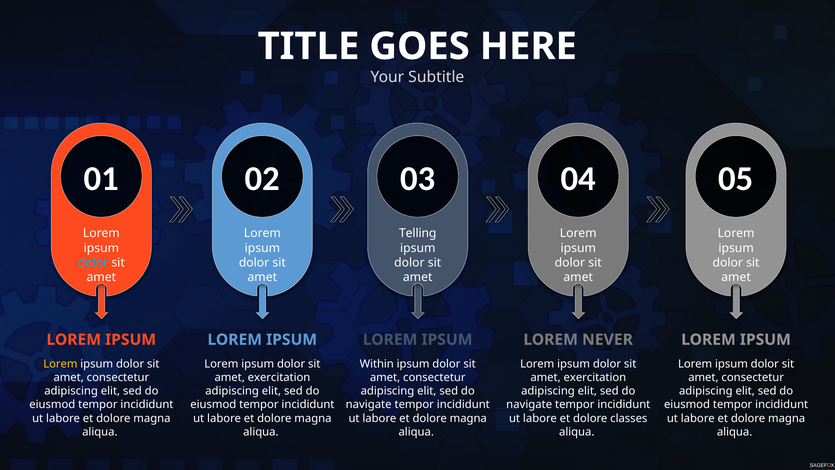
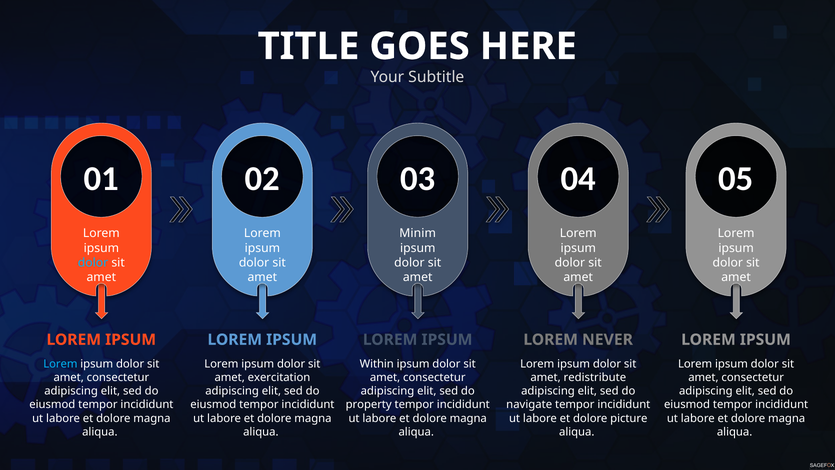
Telling: Telling -> Minim (418, 233)
Lorem colour: yellow -> light blue (60, 364)
exercitation: exercitation -> redistribute (595, 377)
navigate: navigate -> property (369, 404)
classes: classes -> picture (629, 418)
